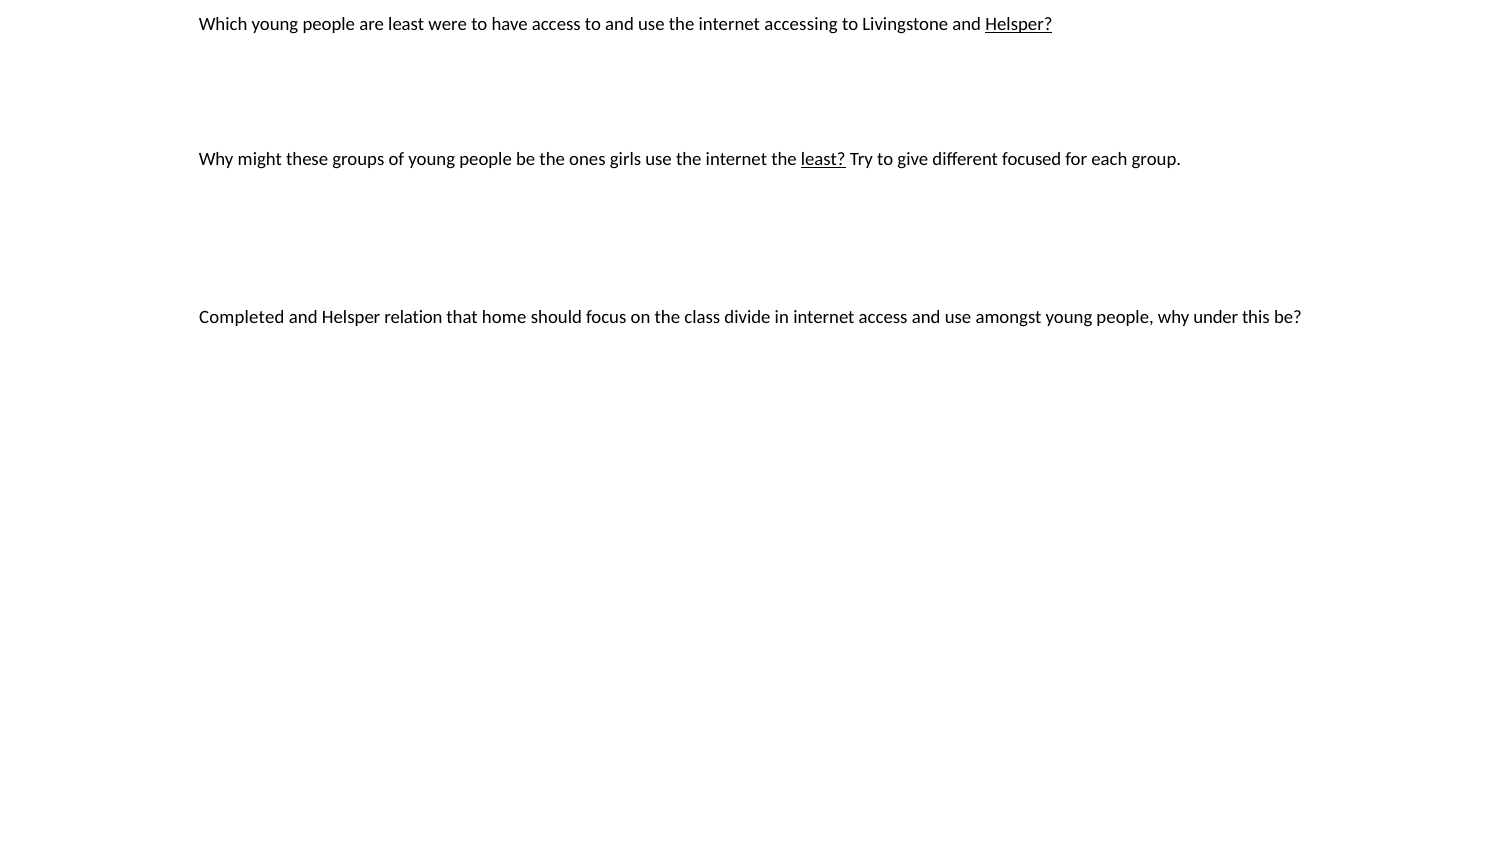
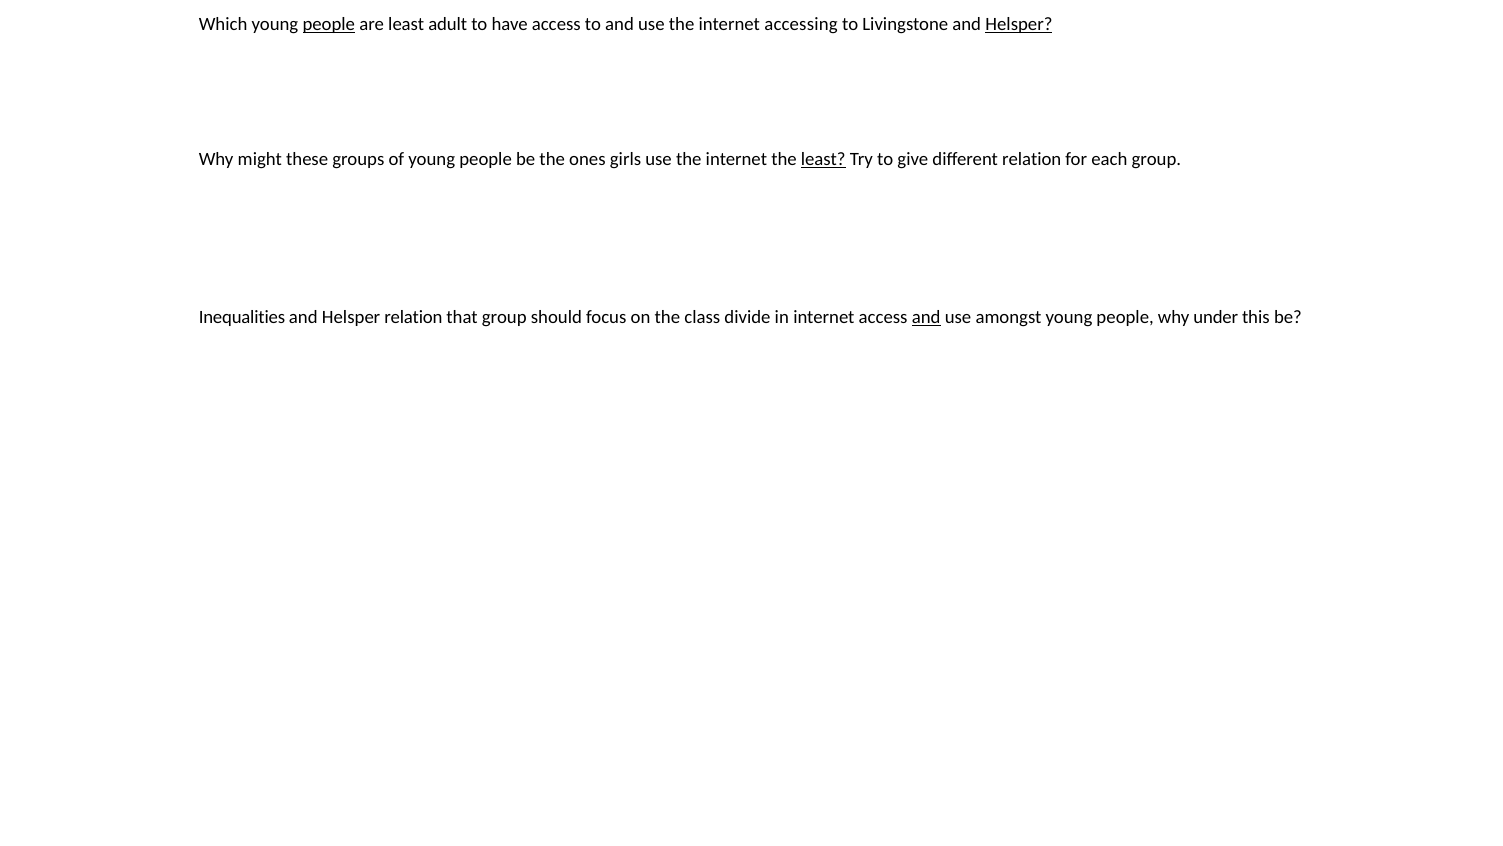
people underline: none -> present (329, 24)
were: were -> adult (448, 24)
different focused: focused -> relation (1032, 160)
Completed: Completed -> Inequalities (242, 317)
that home: home -> group (504, 317)
and underline: none -> present (926, 317)
